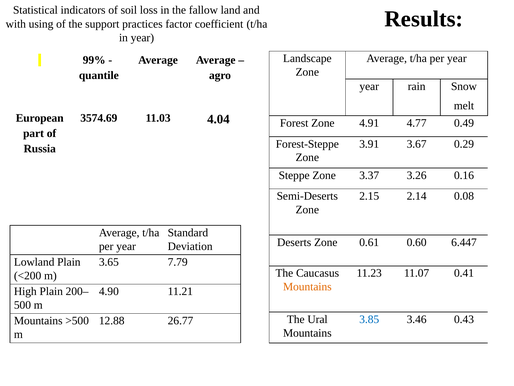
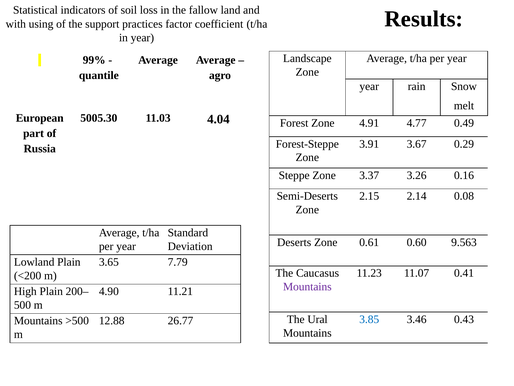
3574.69: 3574.69 -> 5005.30 (99, 118)
6.447: 6.447 -> 9.563 (464, 242)
Mountains colour: orange -> purple (307, 286)
